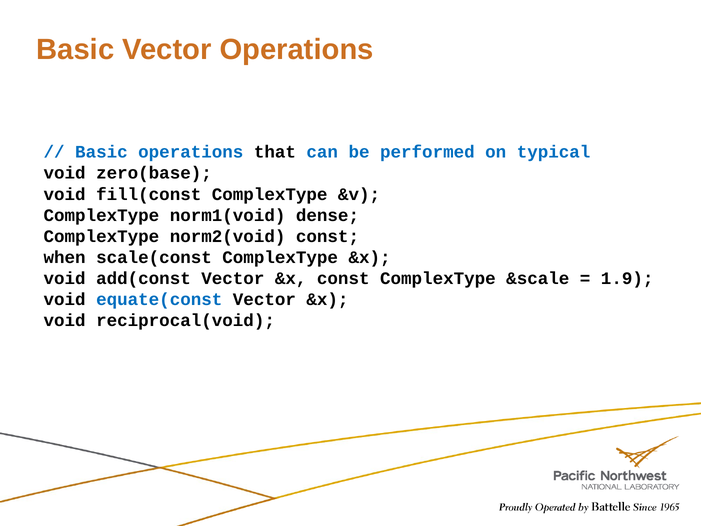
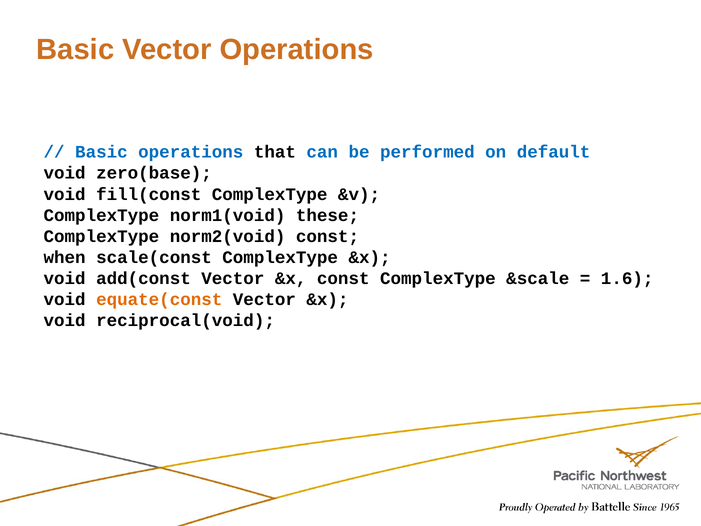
typical: typical -> default (554, 152)
dense: dense -> these (327, 215)
1.9: 1.9 -> 1.6 (627, 278)
equate(const colour: blue -> orange (159, 299)
